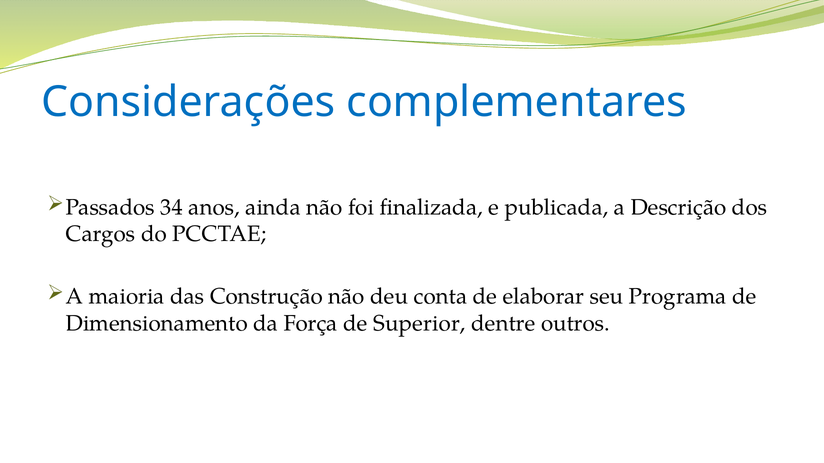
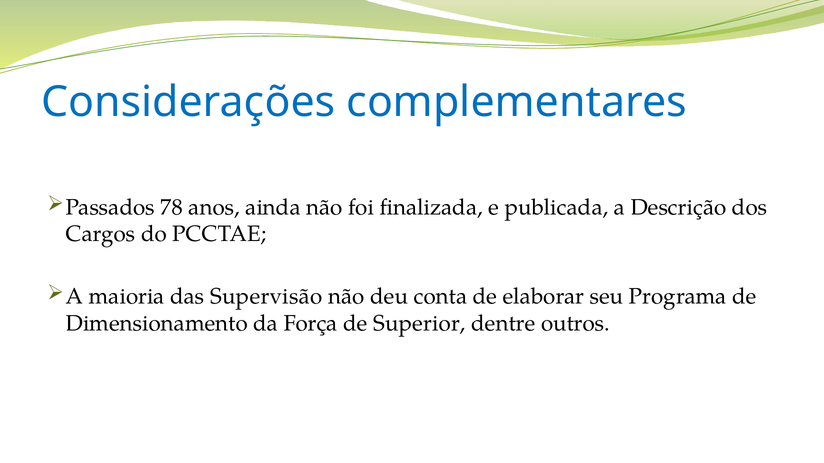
34: 34 -> 78 (172, 208)
Construção: Construção -> Supervisão (266, 297)
